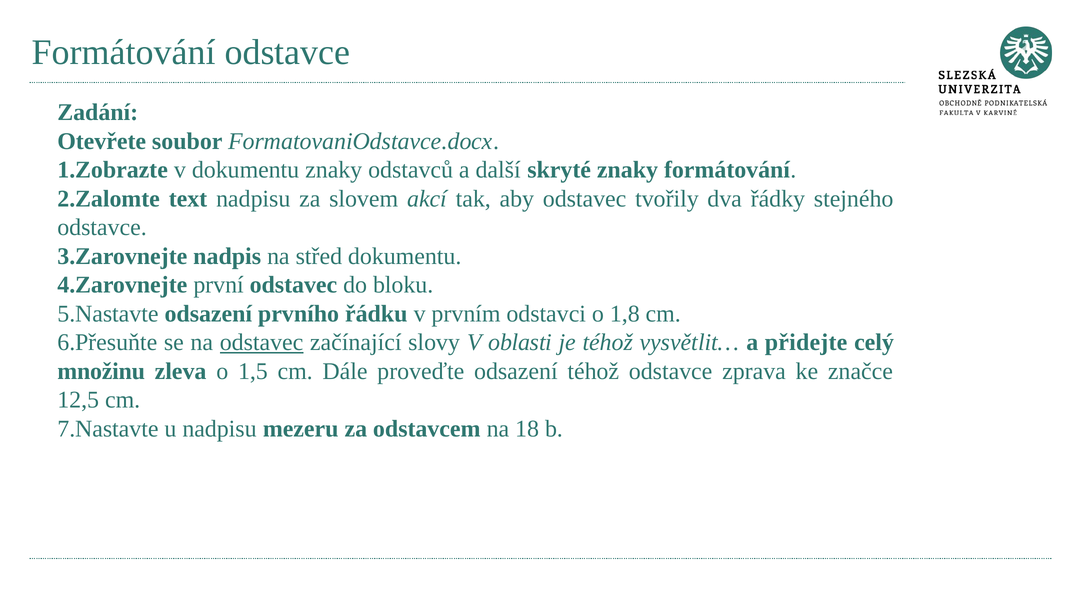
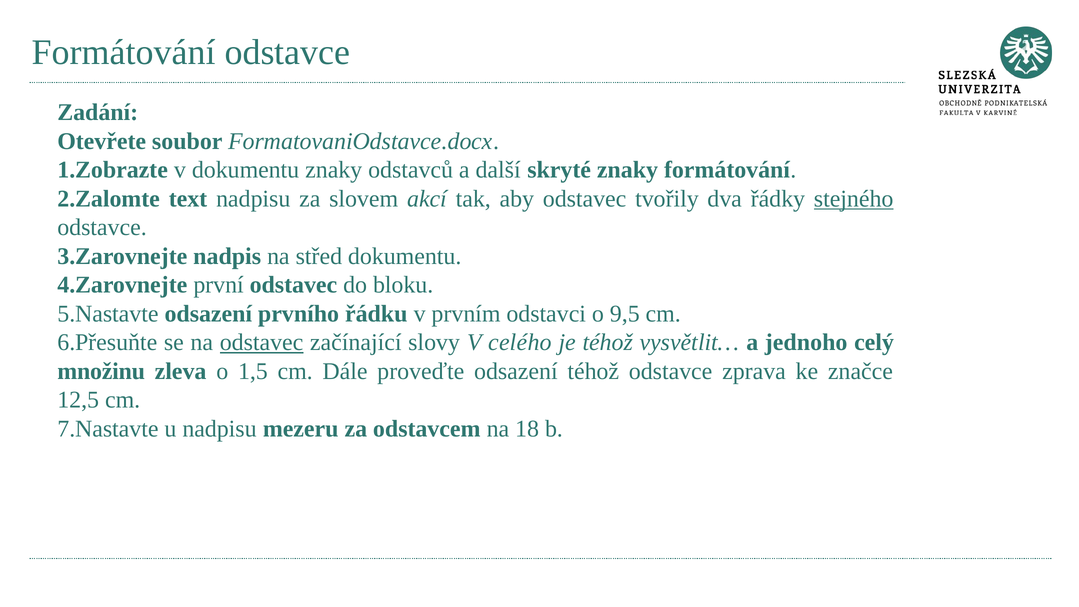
stejného underline: none -> present (854, 199)
1,8: 1,8 -> 9,5 (625, 314)
oblasti: oblasti -> celého (520, 342)
přidejte: přidejte -> jednoho (806, 342)
